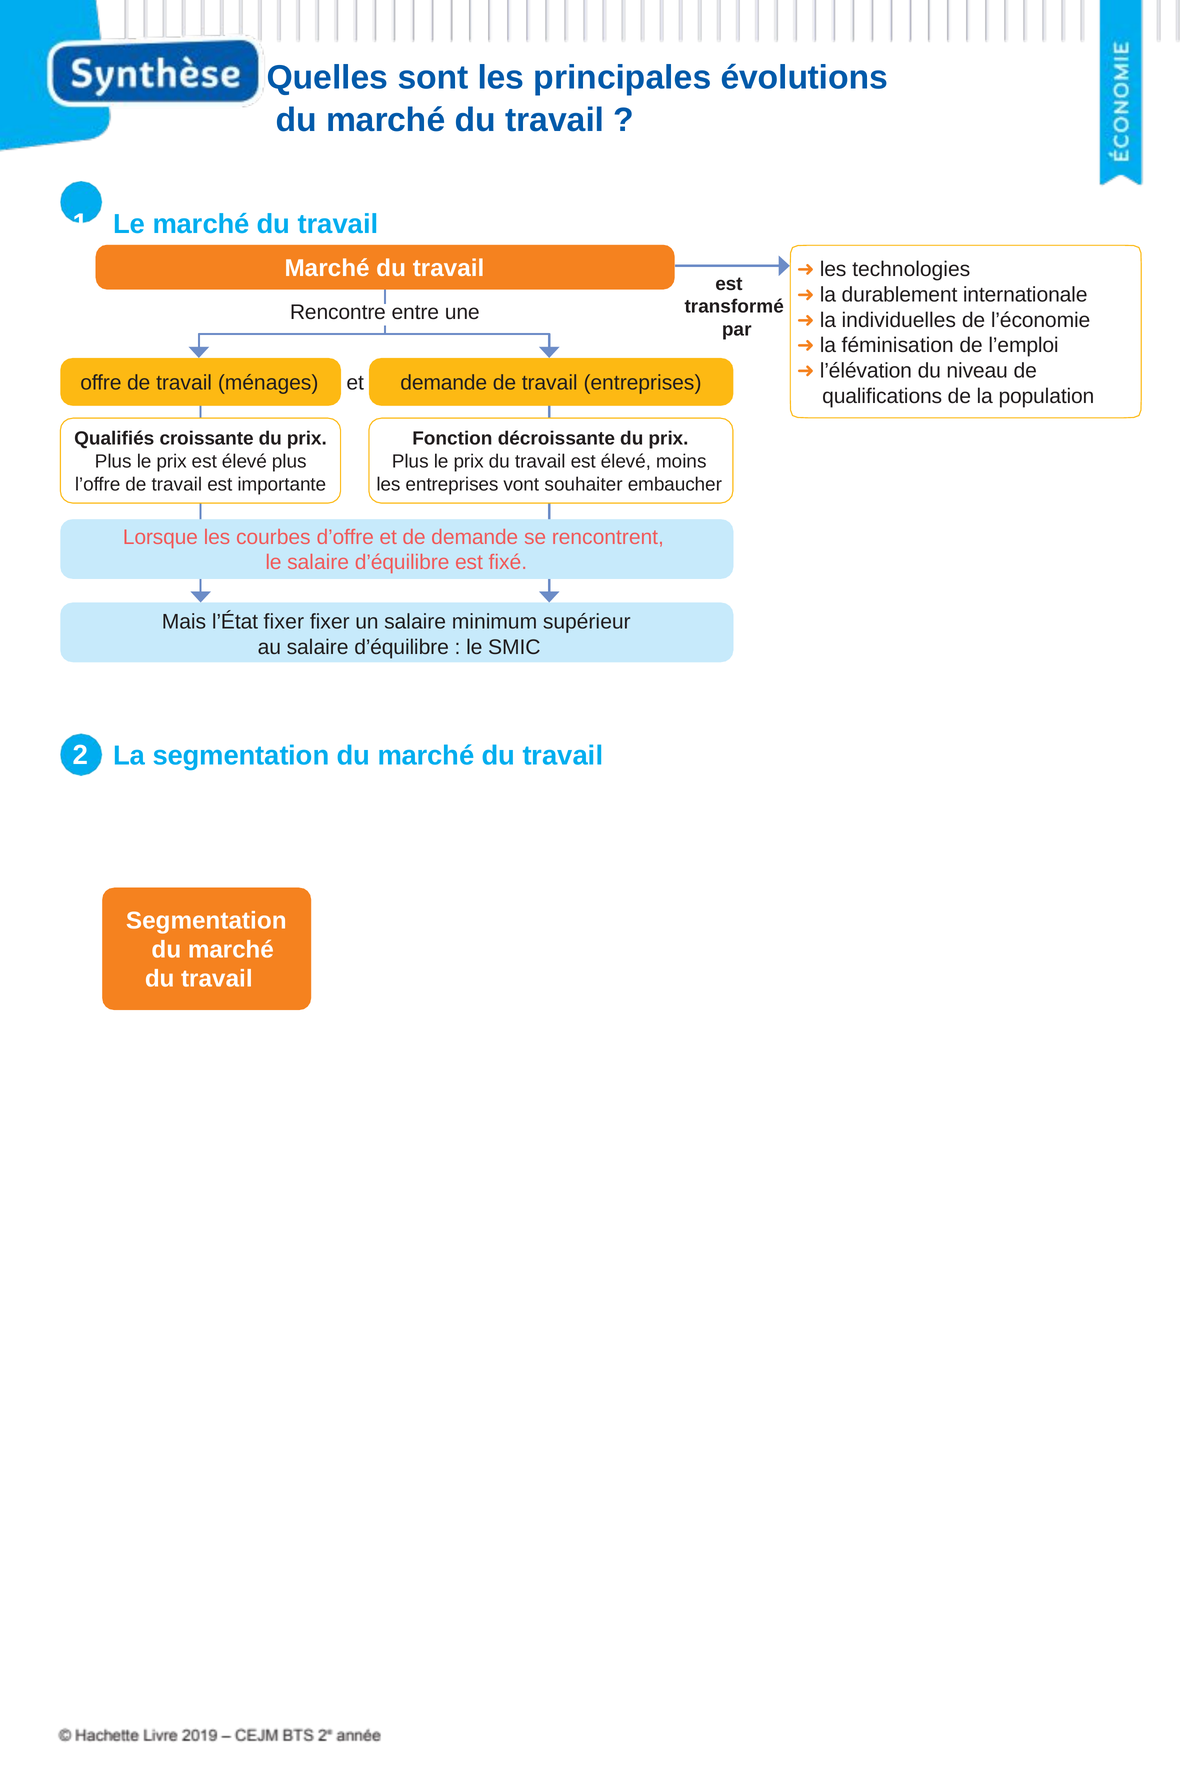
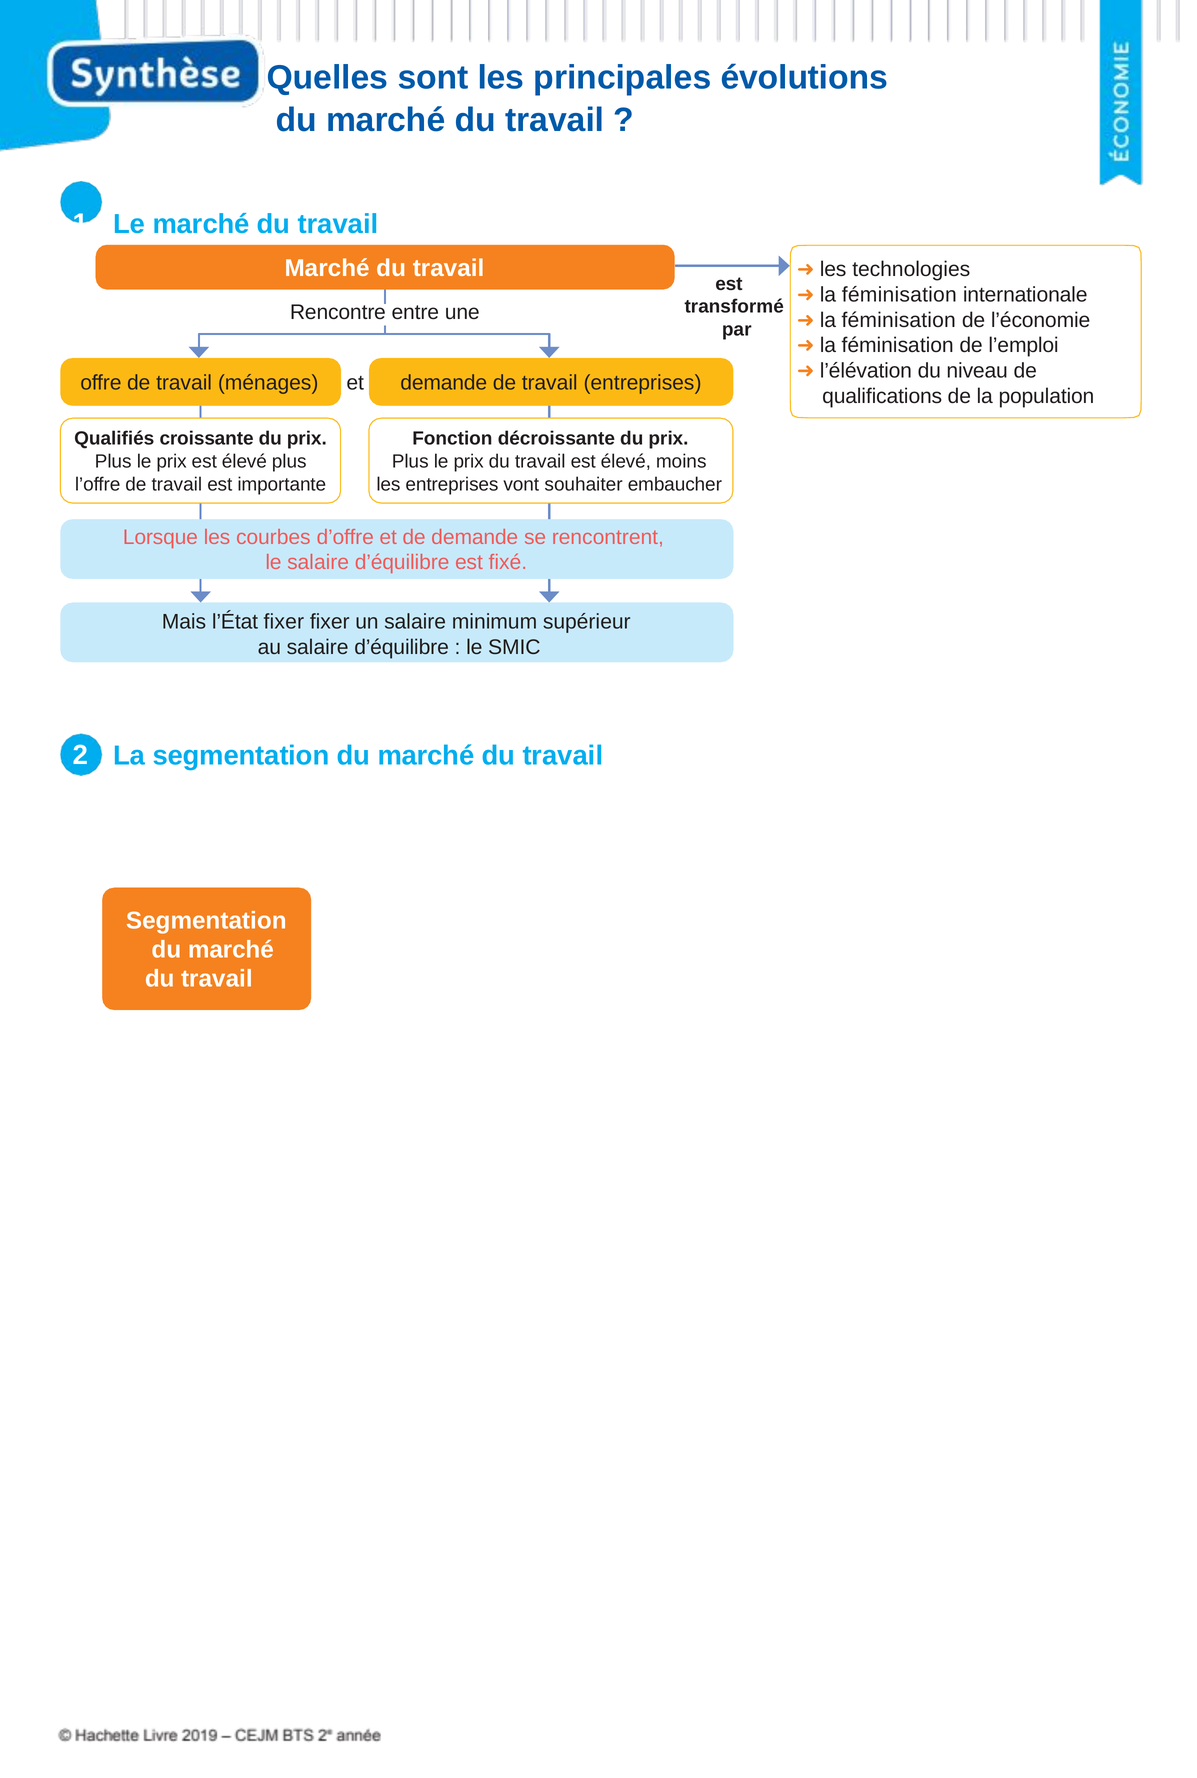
durablement: durablement -> féminisation (899, 295)
individuelles: individuelles -> féminisation (899, 320)
